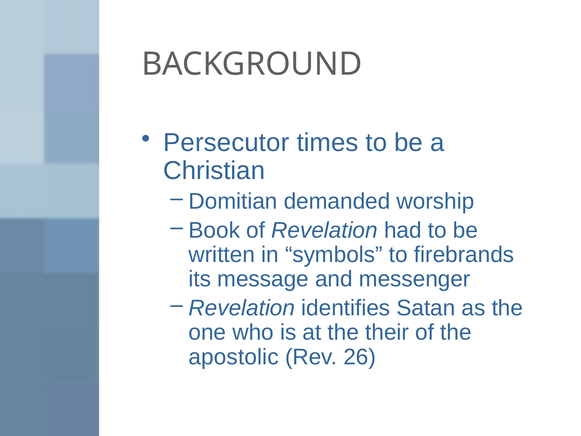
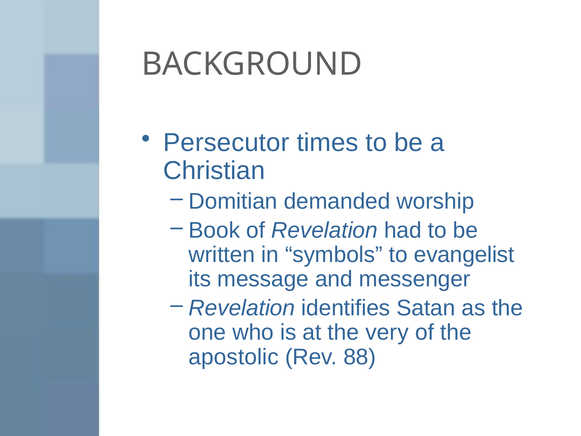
firebrands: firebrands -> evangelist (464, 255)
their: their -> very (387, 332)
26: 26 -> 88 (360, 357)
